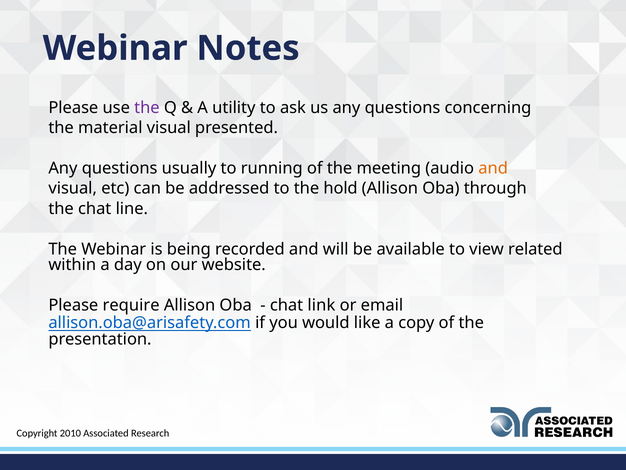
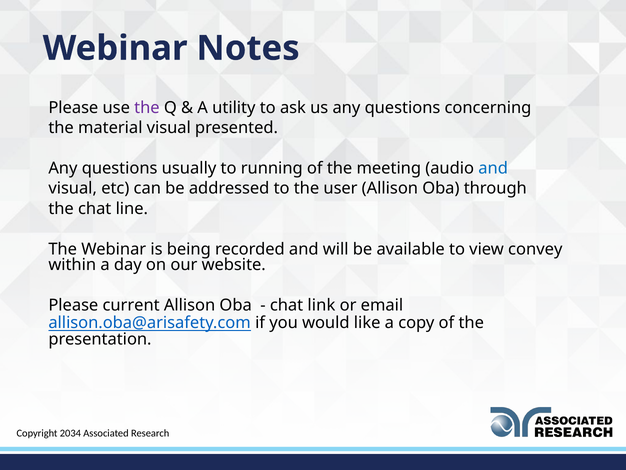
and colour: orange -> blue (493, 168)
hold: hold -> user (341, 188)
related: related -> convey (535, 249)
require: require -> current (131, 305)
2010: 2010 -> 2034 (70, 433)
